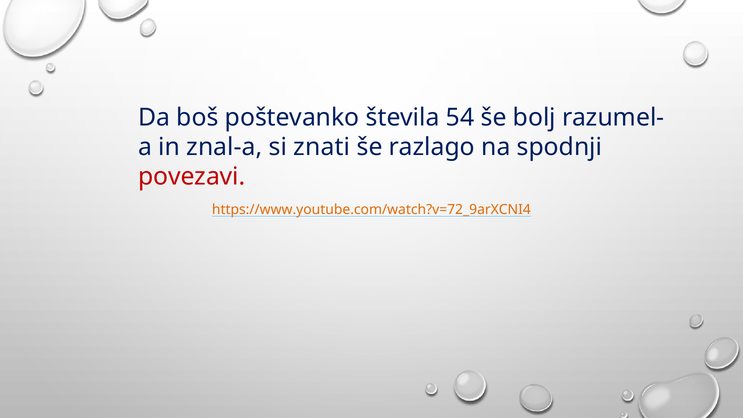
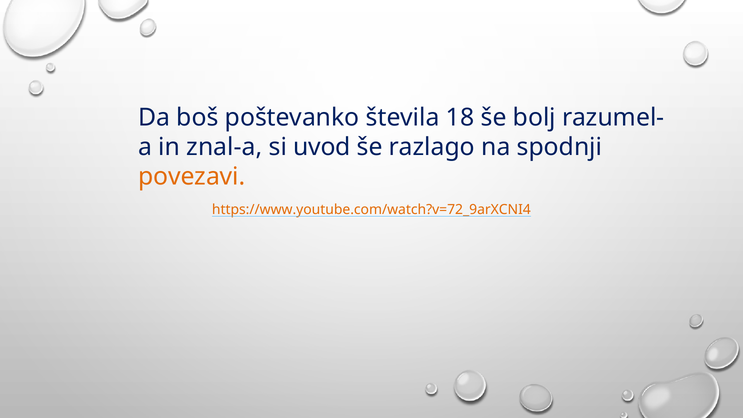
54: 54 -> 18 (460, 117)
znati: znati -> uvod (322, 147)
povezavi colour: red -> orange (192, 177)
